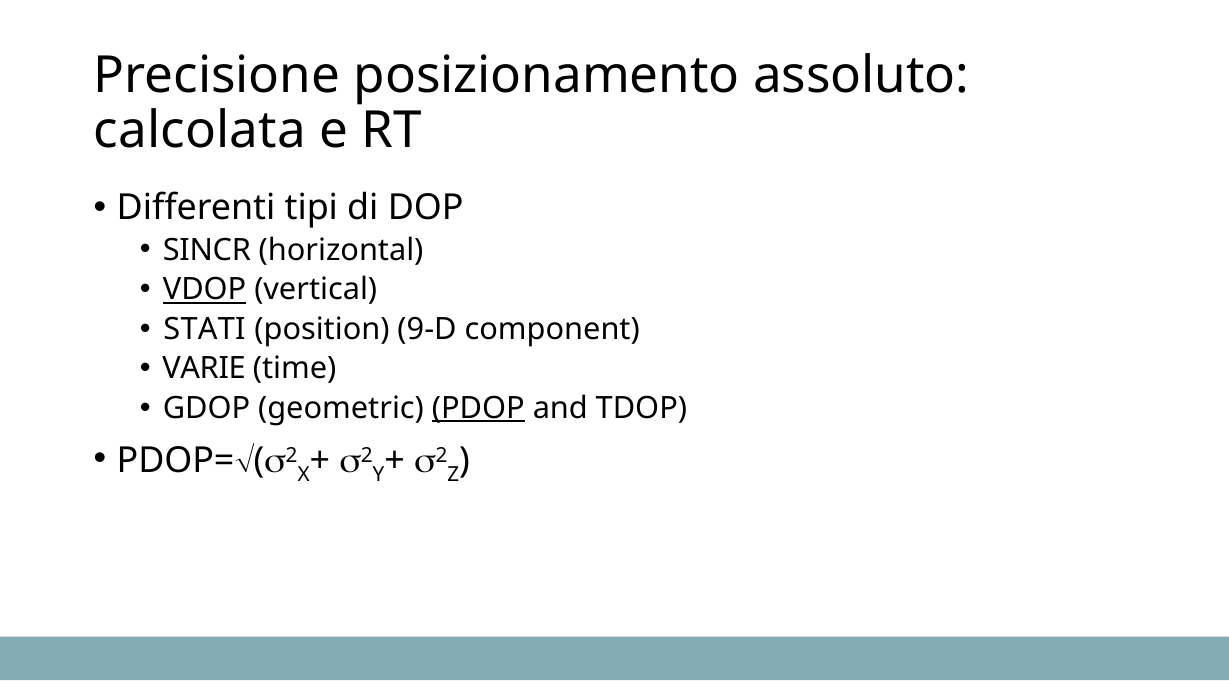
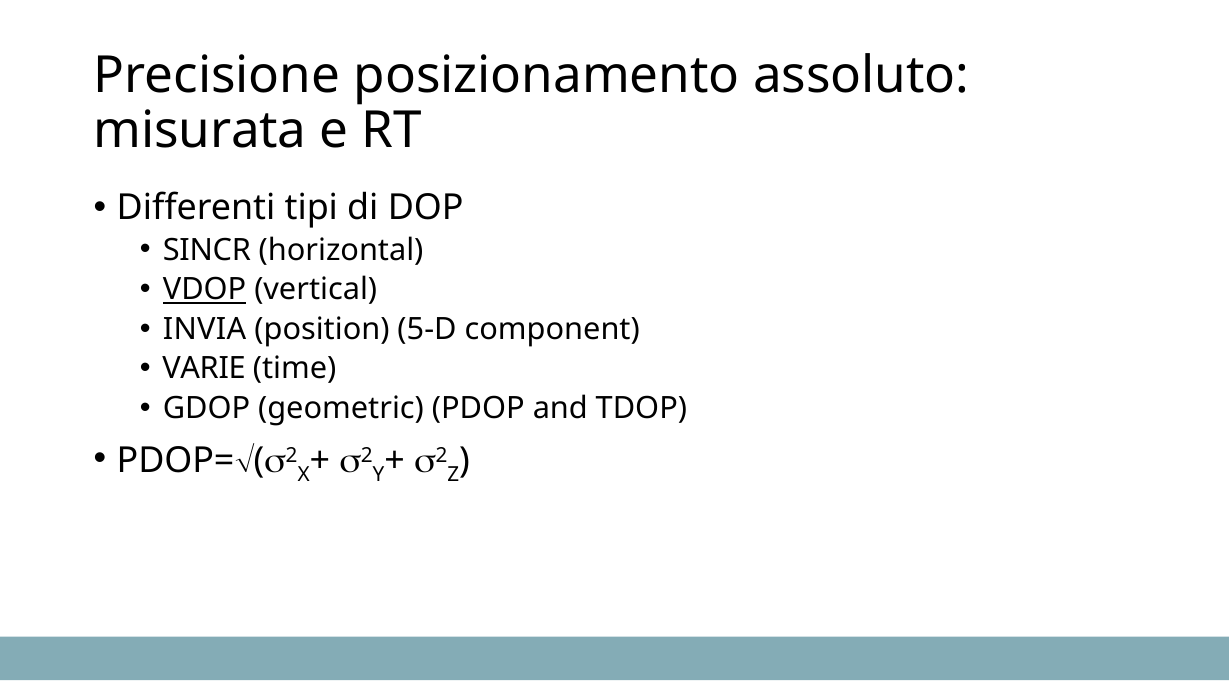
calcolata: calcolata -> misurata (200, 131)
STATI: STATI -> INVIA (205, 329)
9-D: 9-D -> 5-D (427, 329)
PDOP underline: present -> none (478, 408)
